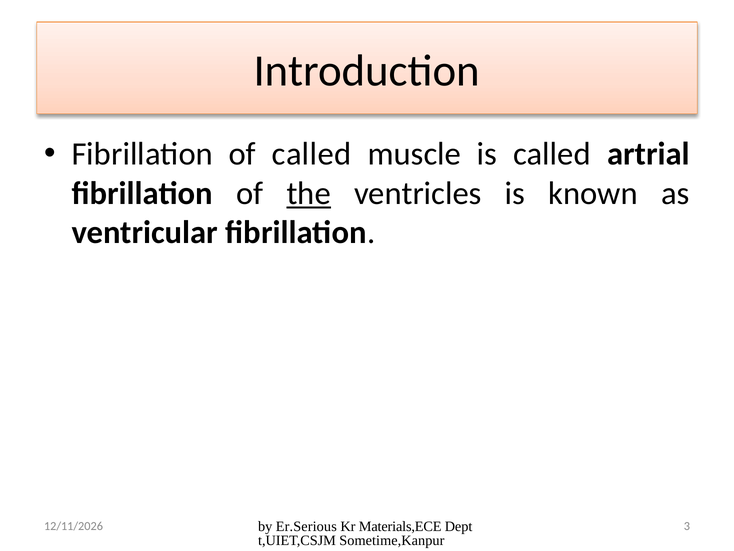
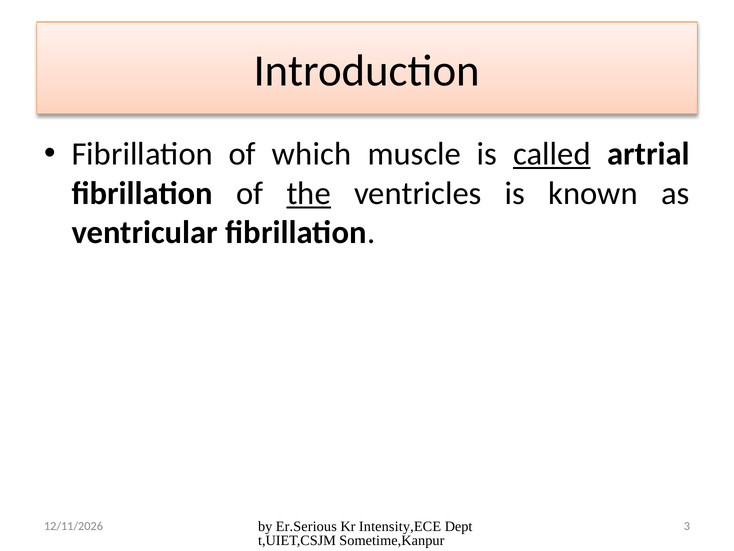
of called: called -> which (312, 154)
called underline: none -> present (552, 154)
Materials,ECE: Materials,ECE -> Intensity,ECE (400, 526)
